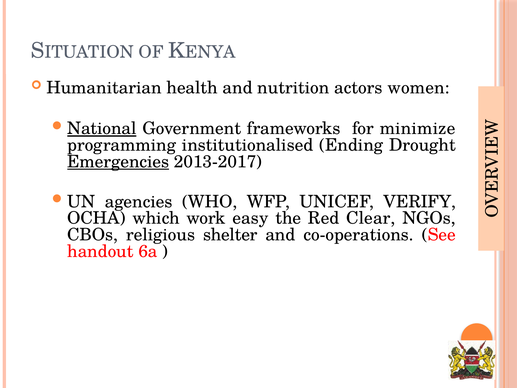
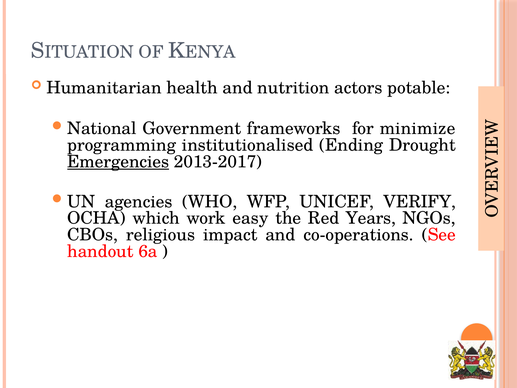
women: women -> potable (419, 88)
National underline: present -> none (102, 129)
Clear: Clear -> Years (371, 218)
shelter: shelter -> impact (230, 235)
